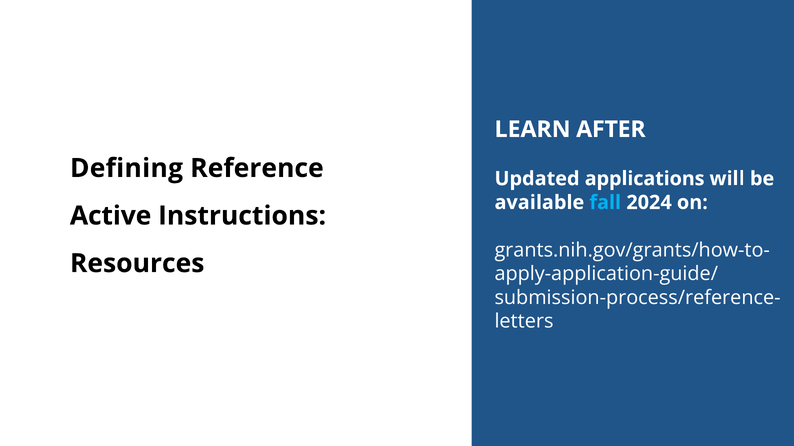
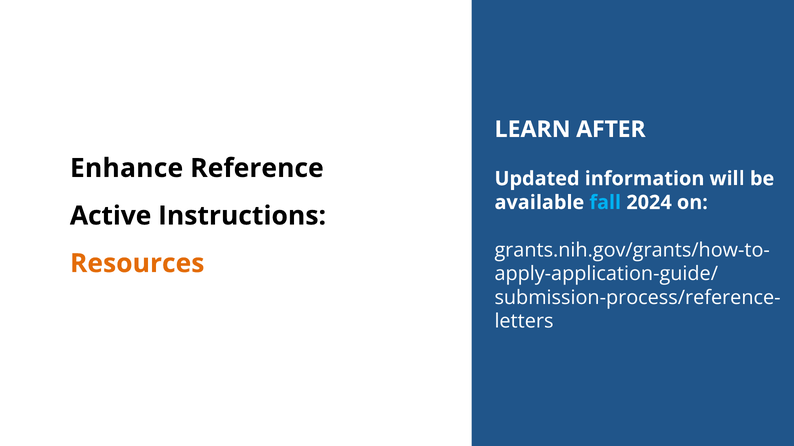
Defining: Defining -> Enhance (127, 168)
applications: applications -> information (645, 179)
Resources colour: black -> orange (137, 264)
